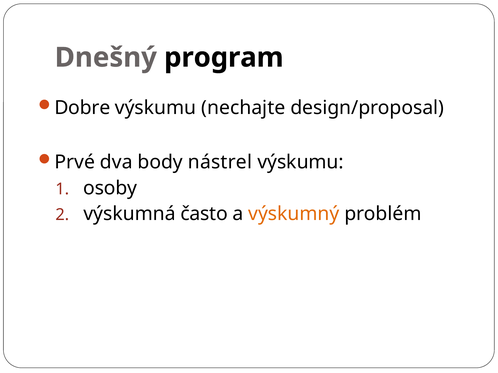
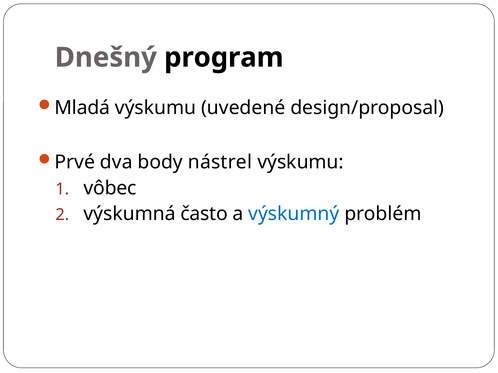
Dobre: Dobre -> Mladá (82, 108)
nechajte: nechajte -> uvedené (243, 108)
osoby: osoby -> vôbec (110, 188)
výskumný colour: orange -> blue (294, 214)
